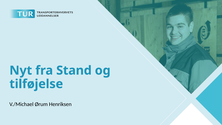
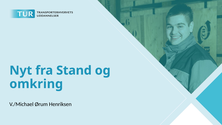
tilføjelse: tilføjelse -> omkring (36, 84)
